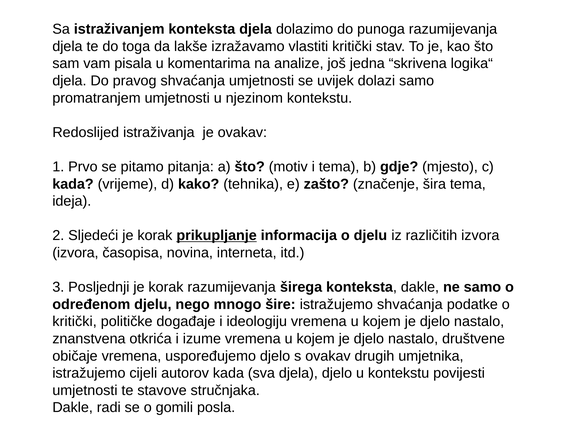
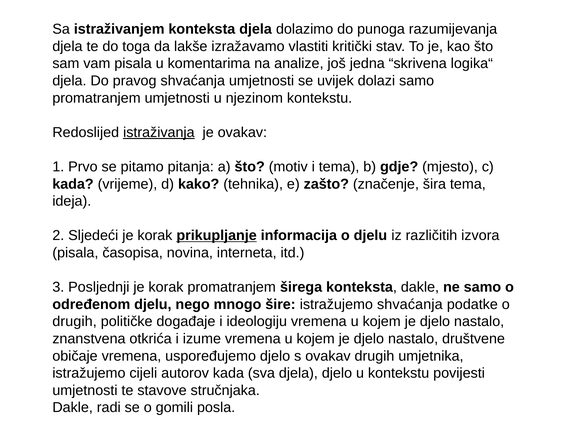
istraživanja underline: none -> present (159, 132)
izvora: izvora -> pisala (75, 253)
korak razumijevanja: razumijevanja -> promatranjem (232, 287)
kritički: kritički -> drugih (75, 321)
